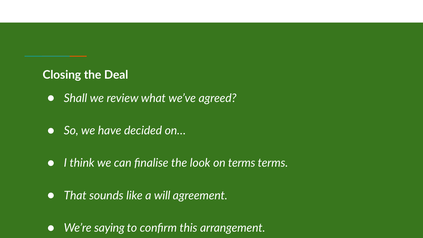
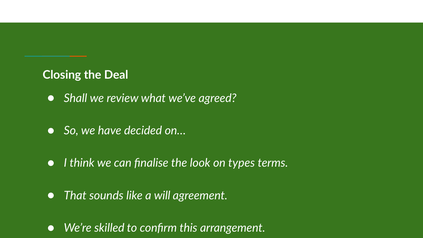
on terms: terms -> types (242, 163)
saying: saying -> skilled (109, 228)
